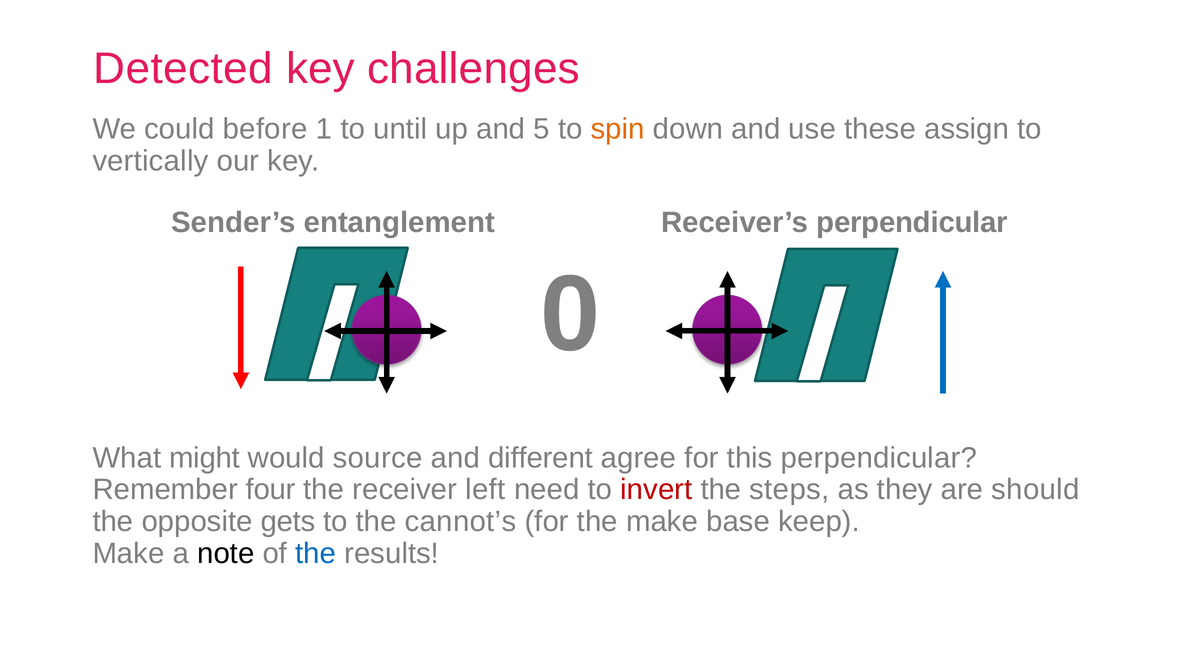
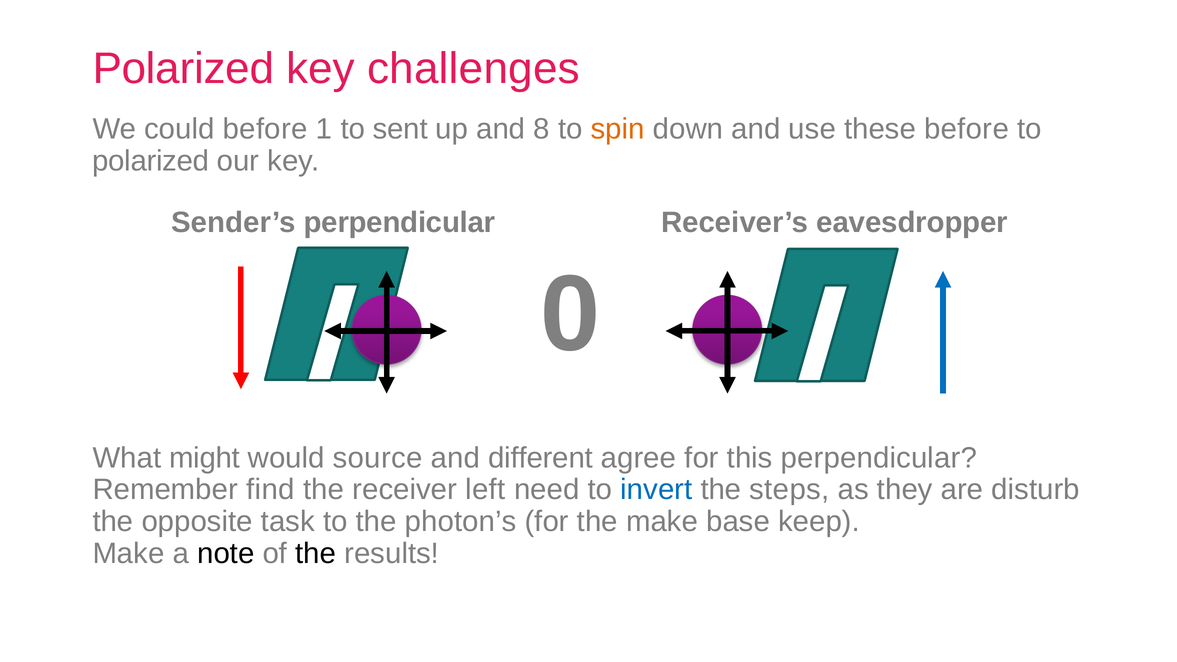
Detected: Detected -> Polarized (183, 69)
until: until -> sent (400, 129)
5: 5 -> 8 (542, 129)
these assign: assign -> before (967, 129)
vertically: vertically -> polarized (151, 161)
Sender’s entanglement: entanglement -> perpendicular (399, 223)
Receiver’s perpendicular: perpendicular -> eavesdropper (912, 223)
four: four -> find (270, 490)
invert colour: red -> blue (656, 490)
should: should -> disturb (1036, 490)
gets: gets -> task (288, 522)
cannot’s: cannot’s -> photon’s (461, 522)
the colour: blue -> black (316, 554)
